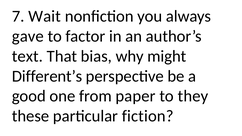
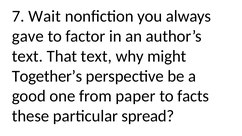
That bias: bias -> text (96, 56)
Different’s: Different’s -> Together’s (47, 76)
they: they -> facts (193, 96)
fiction: fiction -> spread (148, 116)
